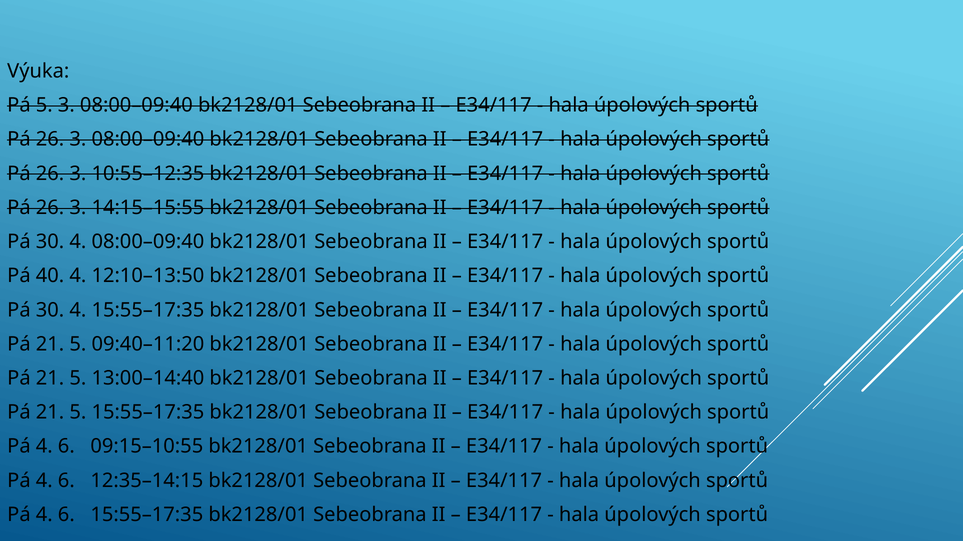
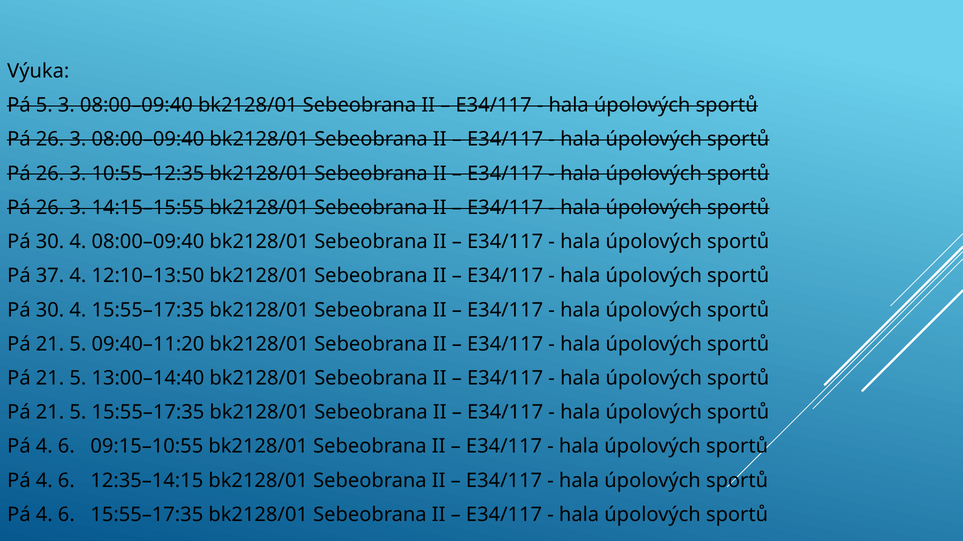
40: 40 -> 37 (50, 276)
